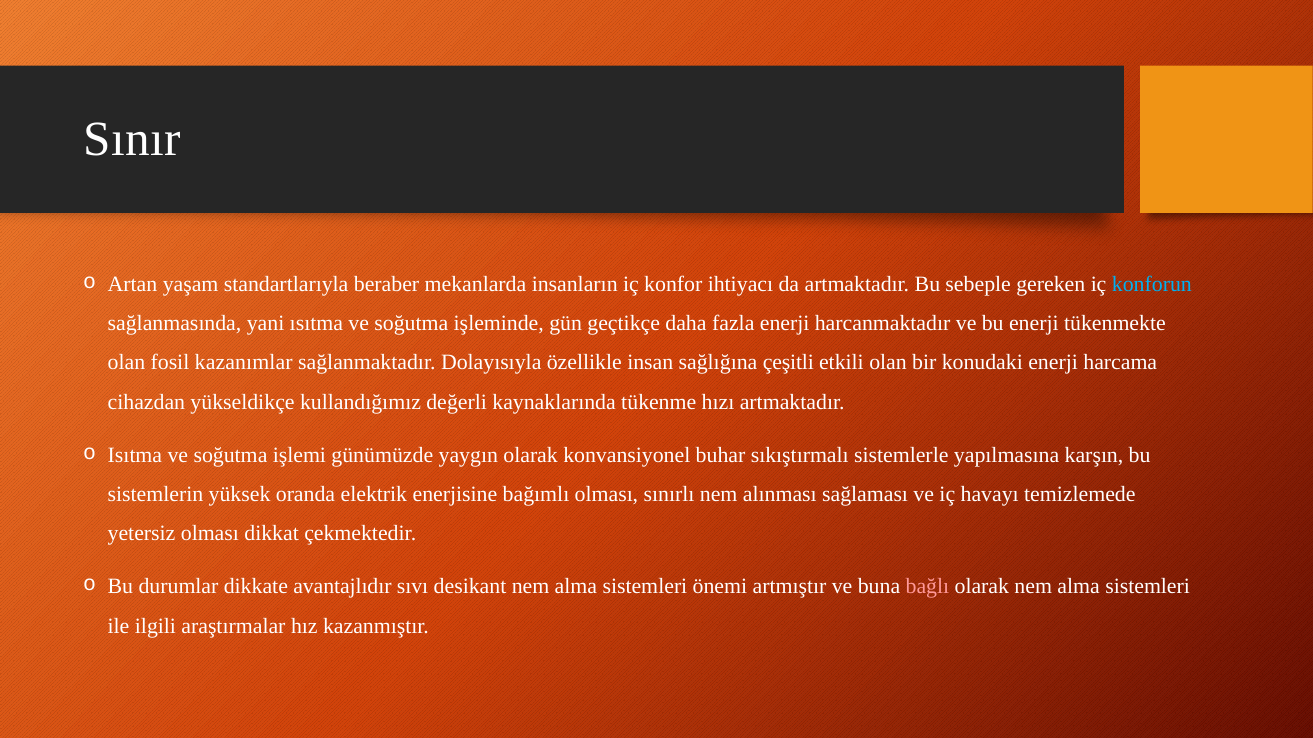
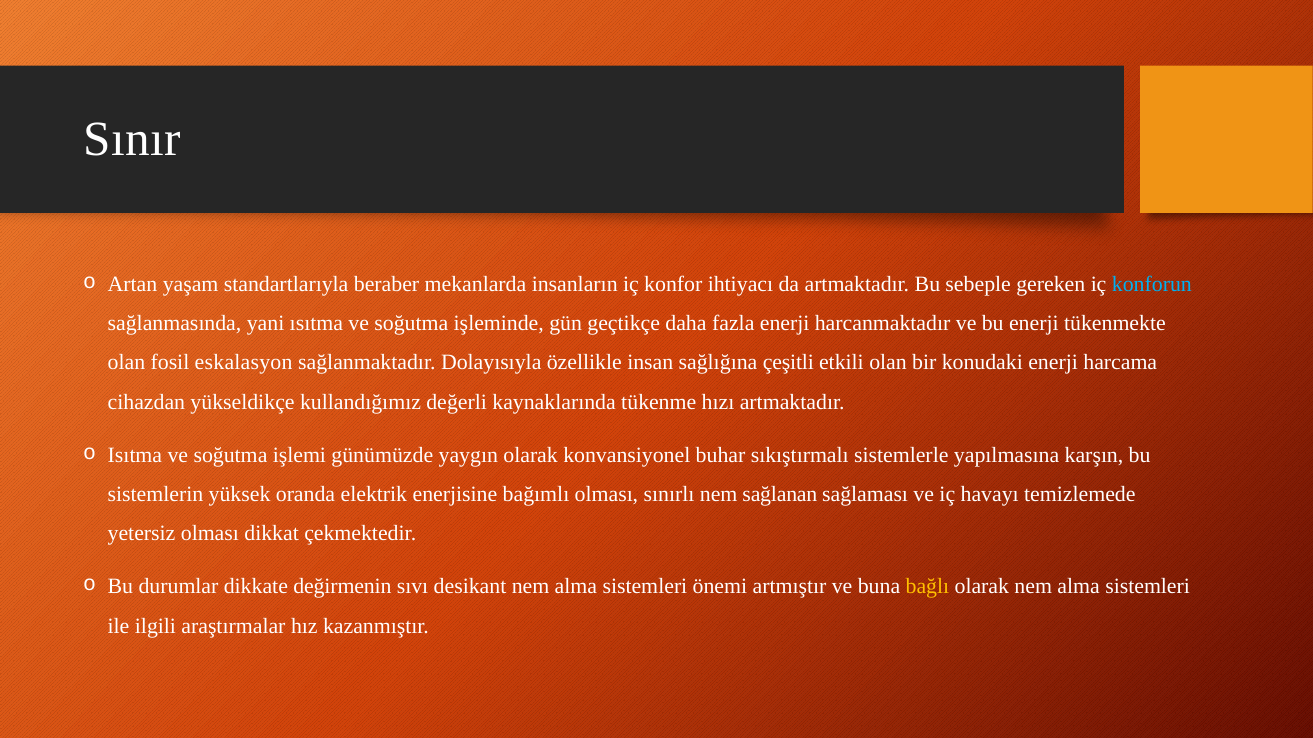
kazanımlar: kazanımlar -> eskalasyon (244, 363)
alınması: alınması -> sağlanan (780, 495)
avantajlıdır: avantajlıdır -> değirmenin (342, 587)
bağlı colour: pink -> yellow (927, 587)
